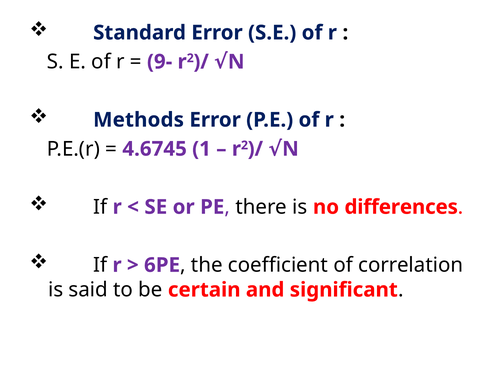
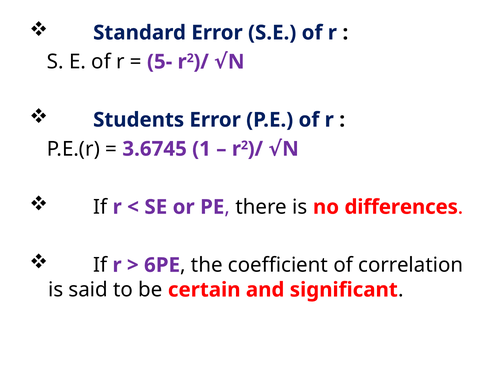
9-: 9- -> 5- (160, 62)
Methods: Methods -> Students (139, 120)
4.6745: 4.6745 -> 3.6745 (155, 149)
